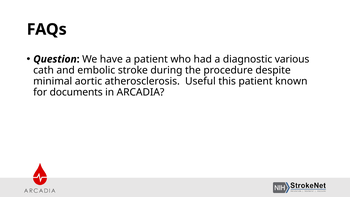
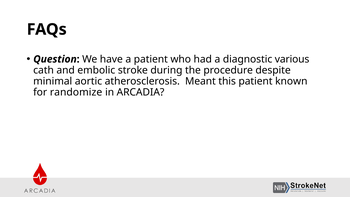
Useful: Useful -> Meant (200, 81)
documents: documents -> randomize (76, 92)
